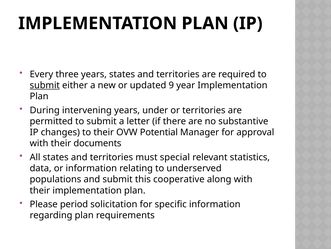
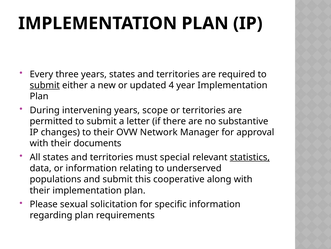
9: 9 -> 4 (171, 85)
under: under -> scope (155, 110)
Potential: Potential -> Network (159, 132)
statistics underline: none -> present (250, 157)
period: period -> sexual (74, 204)
